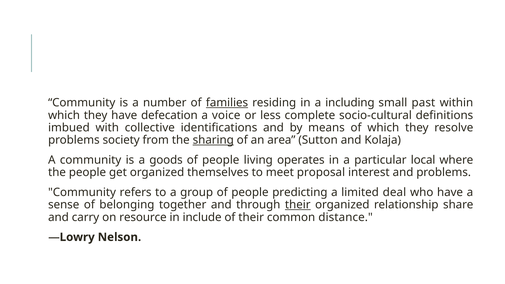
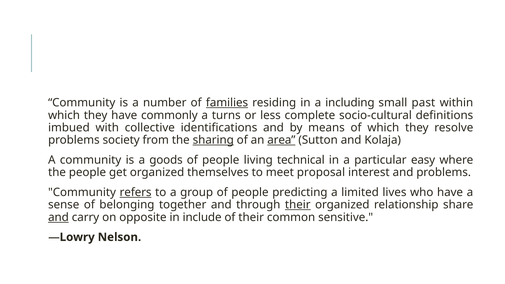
defecation: defecation -> commonly (169, 115)
voice: voice -> turns (226, 115)
area underline: none -> present (281, 140)
operates: operates -> technical (301, 160)
local: local -> easy (423, 160)
refers underline: none -> present (136, 192)
deal: deal -> lives (394, 192)
and underline: none -> present (58, 217)
resource: resource -> opposite (143, 217)
distance: distance -> sensitive (346, 217)
